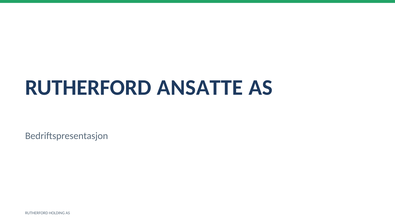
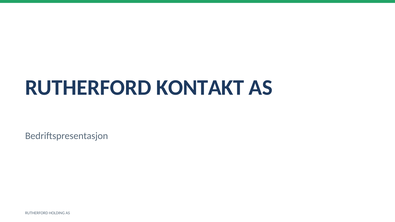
ANSATTE: ANSATTE -> KONTAKT (200, 88)
